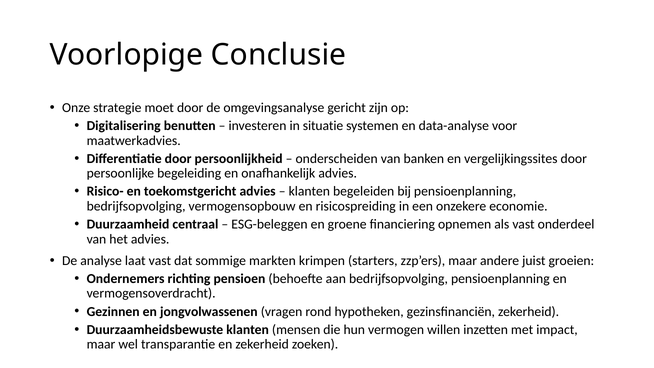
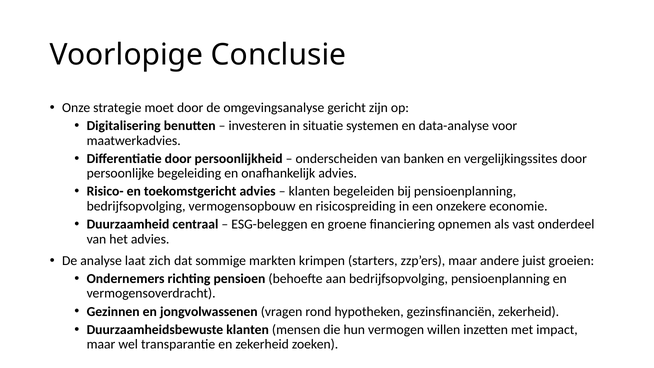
laat vast: vast -> zich (160, 261)
